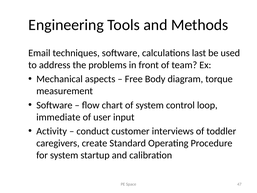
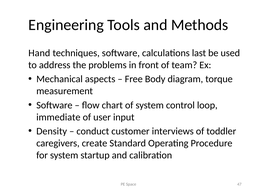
Email: Email -> Hand (39, 53)
Activity: Activity -> Density (52, 131)
